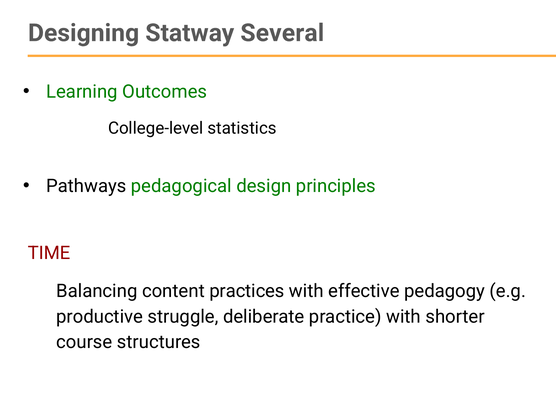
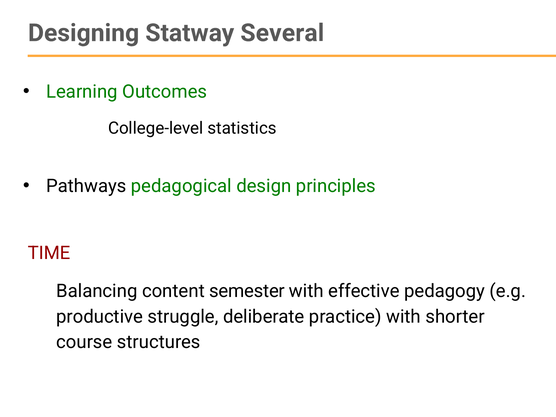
practices: practices -> semester (247, 291)
